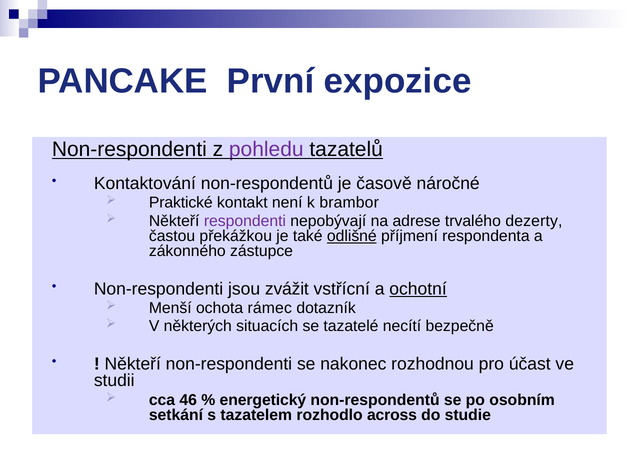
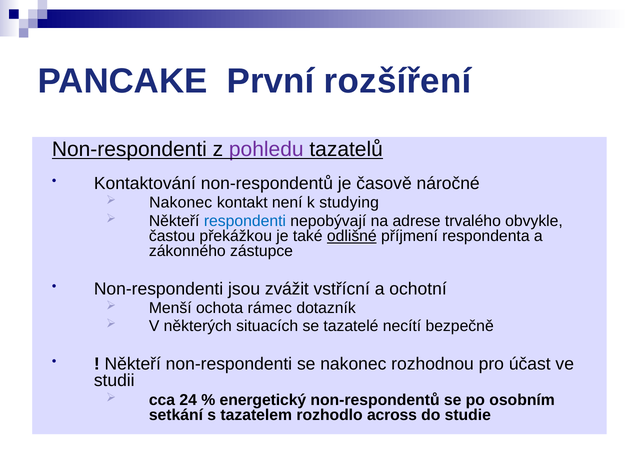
expozice: expozice -> rozšíření (398, 81)
Praktické: Praktické -> Nakonec (181, 203)
brambor: brambor -> studying (349, 203)
respondenti colour: purple -> blue (245, 221)
dezerty: dezerty -> obvykle (534, 221)
ochotní underline: present -> none (418, 289)
46: 46 -> 24 (188, 400)
